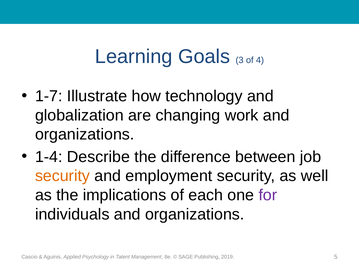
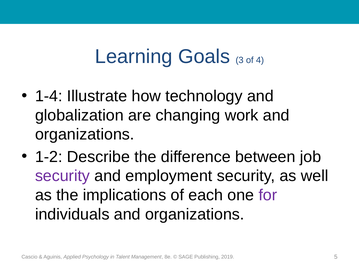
1-7: 1-7 -> 1-4 (49, 96)
1-4: 1-4 -> 1-2 (49, 157)
security colour: orange -> purple (62, 176)
